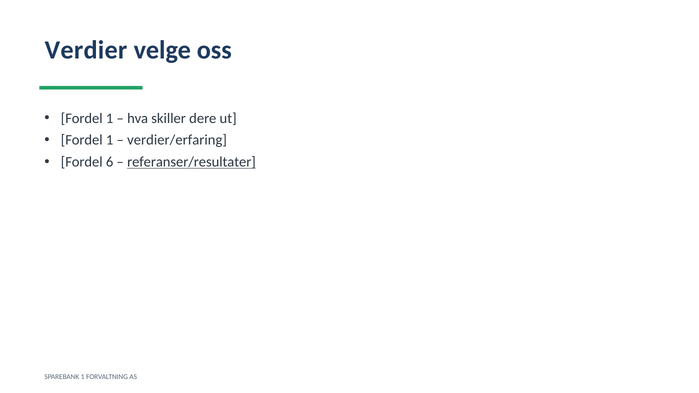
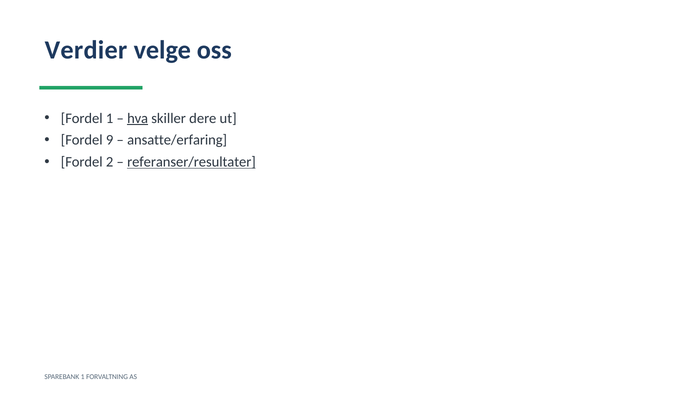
hva underline: none -> present (138, 118)
1: 1 -> 9 (110, 140)
verdier/erfaring: verdier/erfaring -> ansatte/erfaring (177, 140)
6: 6 -> 2 (110, 162)
